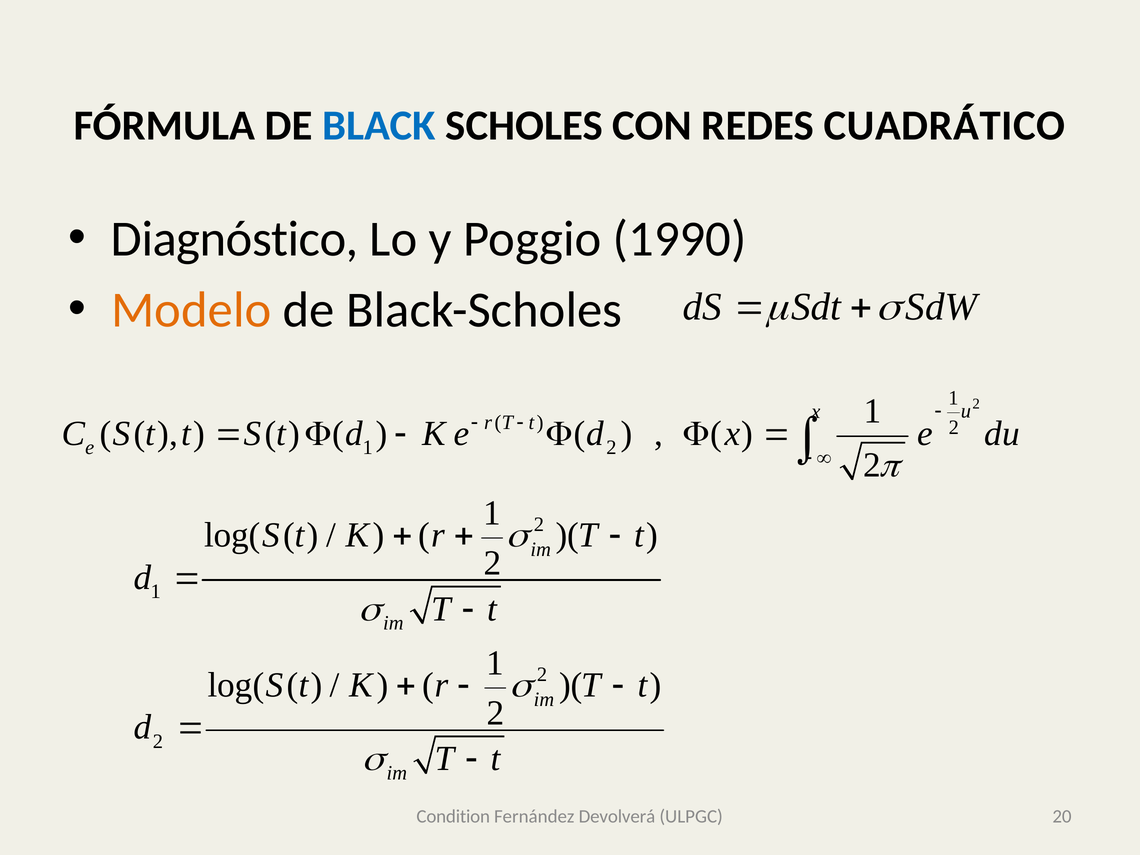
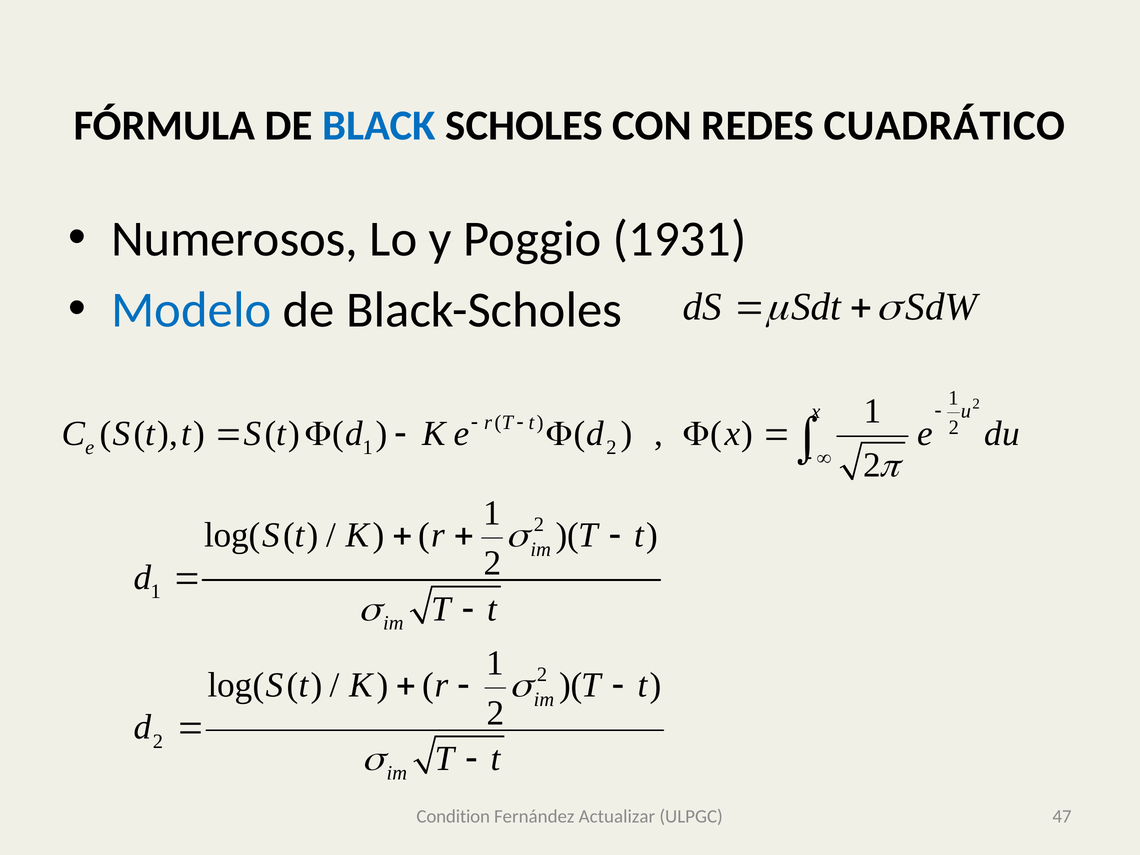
Diagnóstico: Diagnóstico -> Numerosos (235, 239)
1990: 1990 -> 1931 (680, 239)
Modelo colour: orange -> blue (191, 310)
Devolverá: Devolverá -> Actualizar (617, 816)
20: 20 -> 47 (1062, 816)
